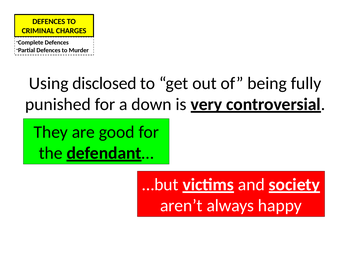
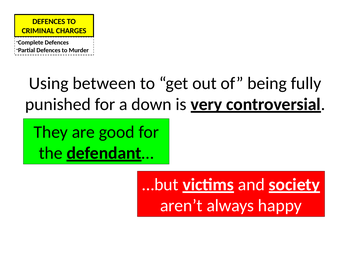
disclosed: disclosed -> between (104, 83)
